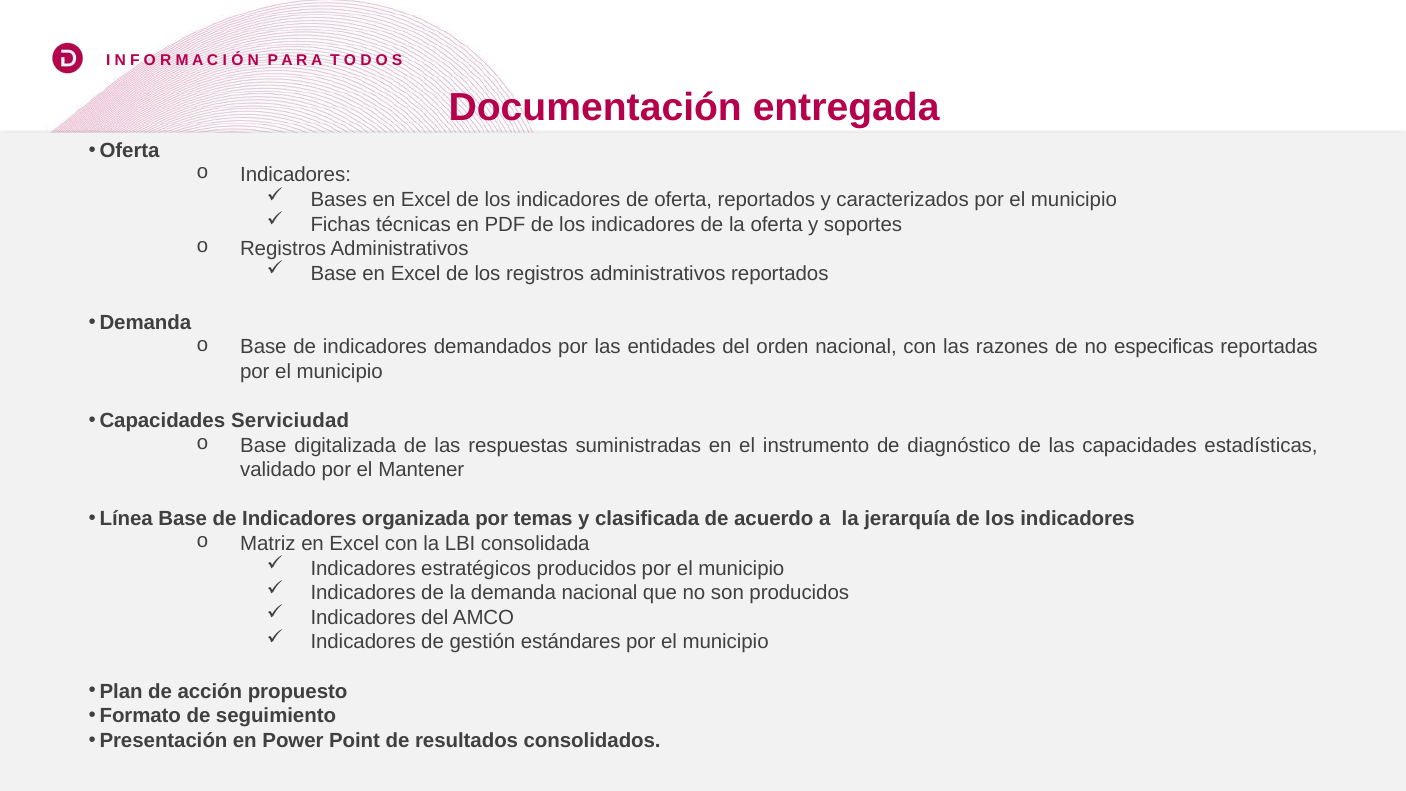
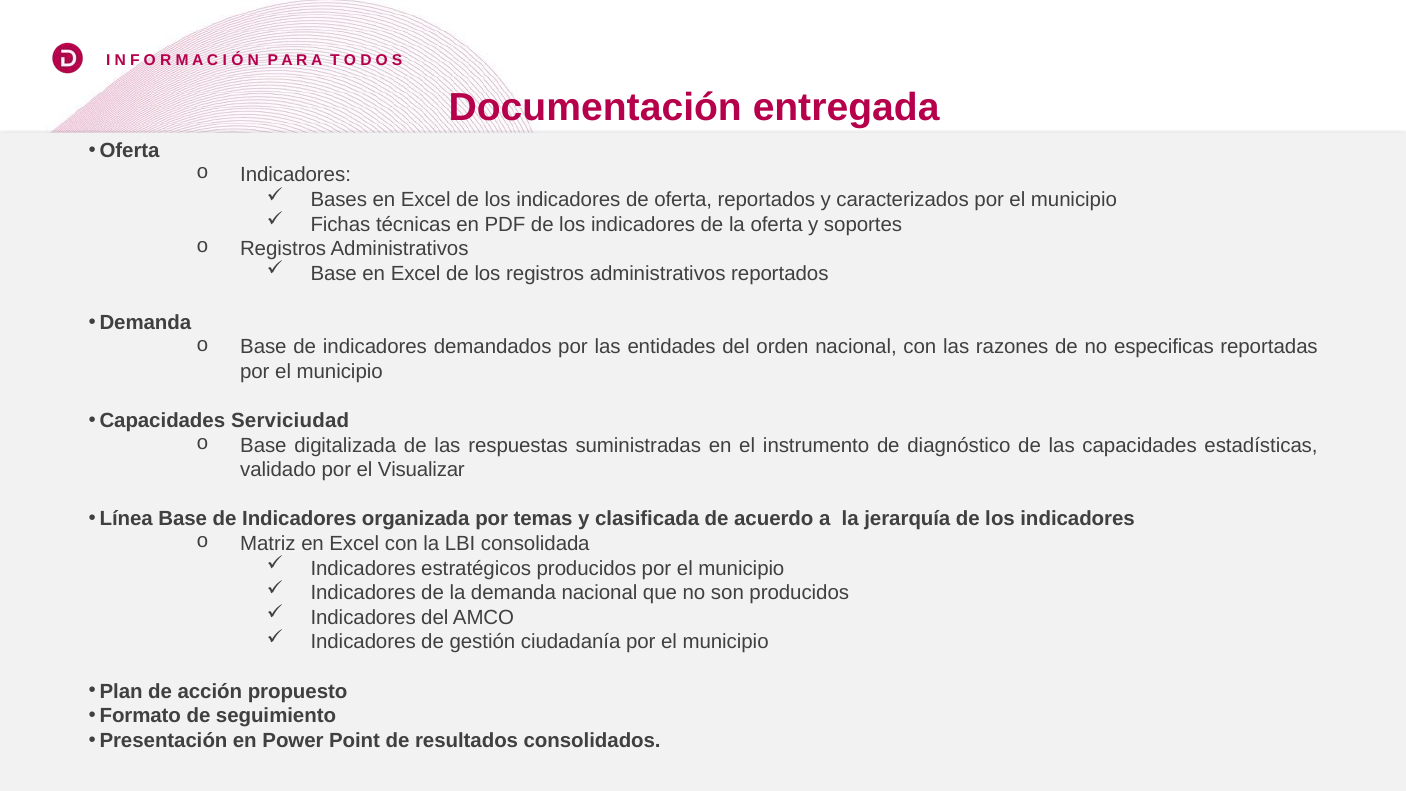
Mantener: Mantener -> Visualizar (421, 470)
estándares: estándares -> ciudadanía (571, 642)
